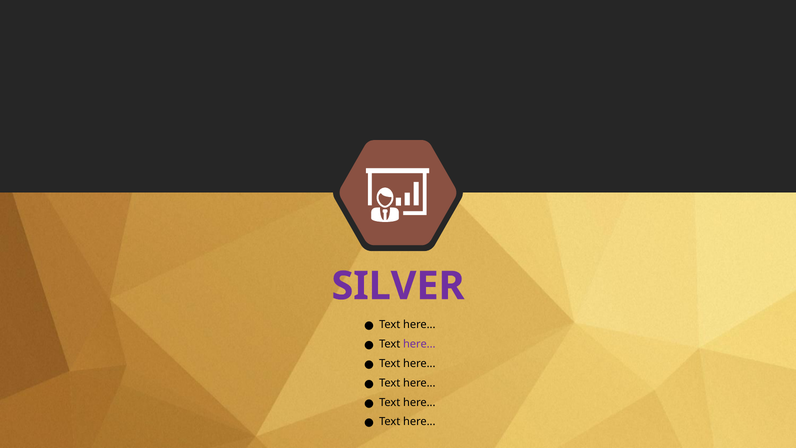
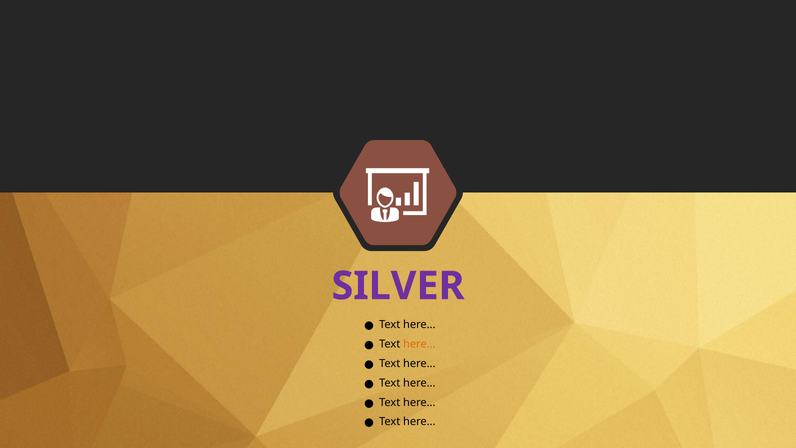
here colour: purple -> orange (419, 344)
